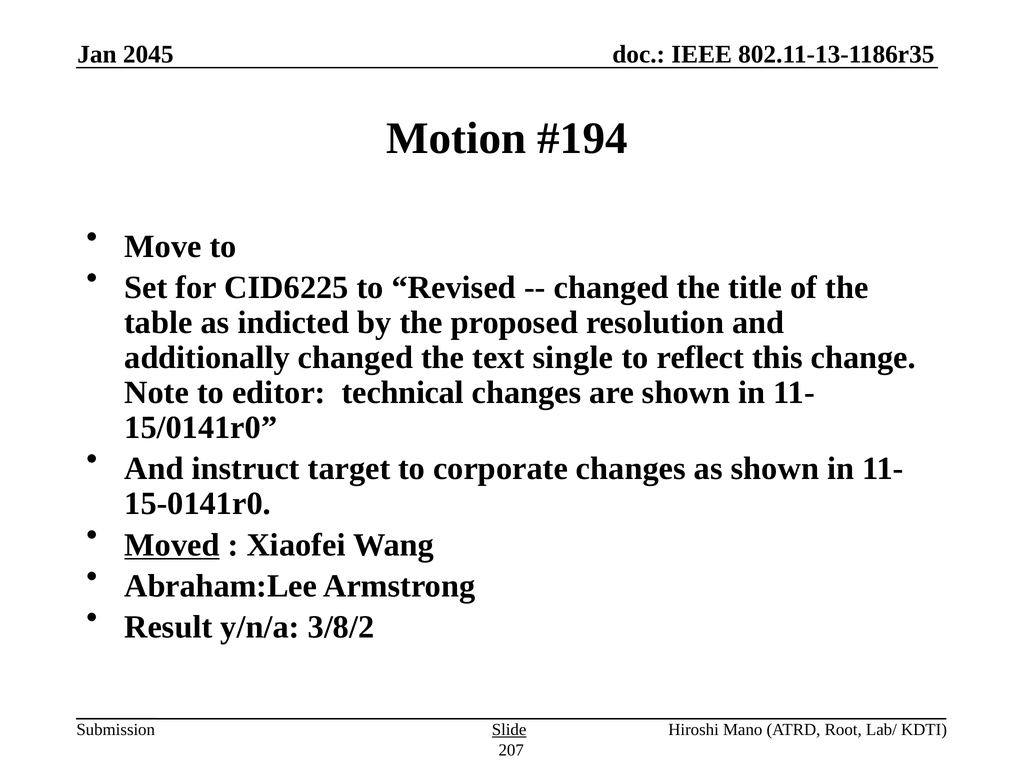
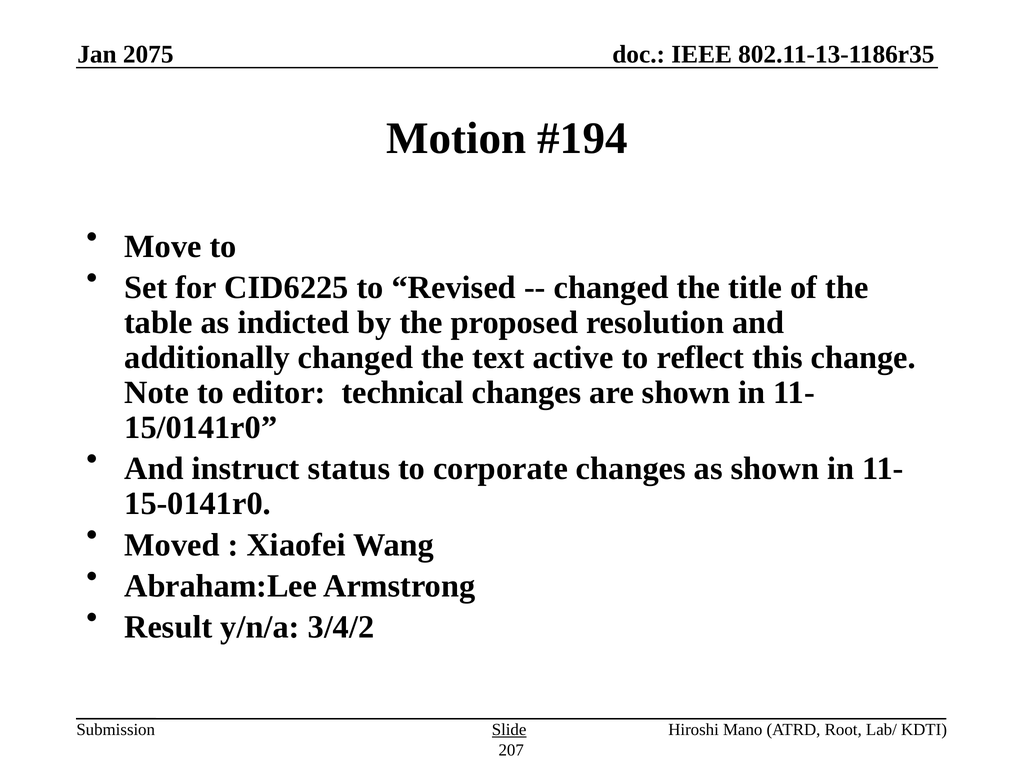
2045: 2045 -> 2075 (148, 54)
single: single -> active (573, 357)
target: target -> status (349, 468)
Moved underline: present -> none (172, 544)
3/8/2: 3/8/2 -> 3/4/2 (341, 627)
